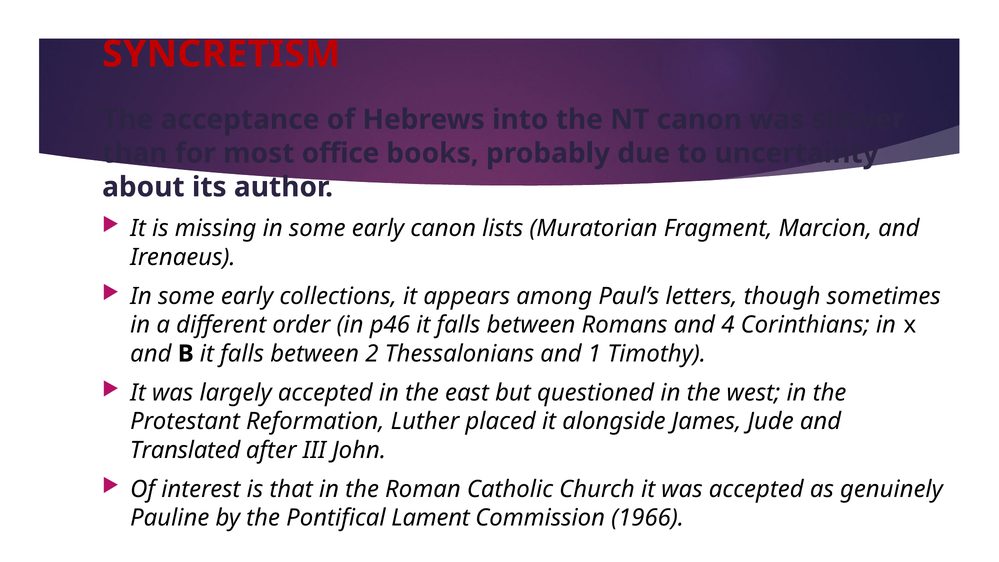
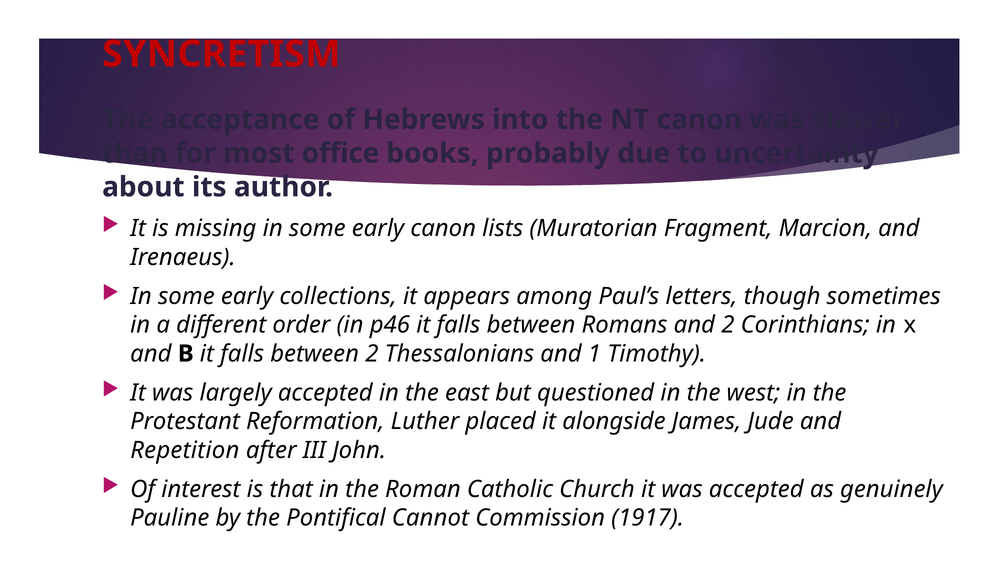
and 4: 4 -> 2 (728, 325)
Translated: Translated -> Repetition (185, 450)
Lament: Lament -> Cannot (430, 518)
1966: 1966 -> 1917 (648, 518)
